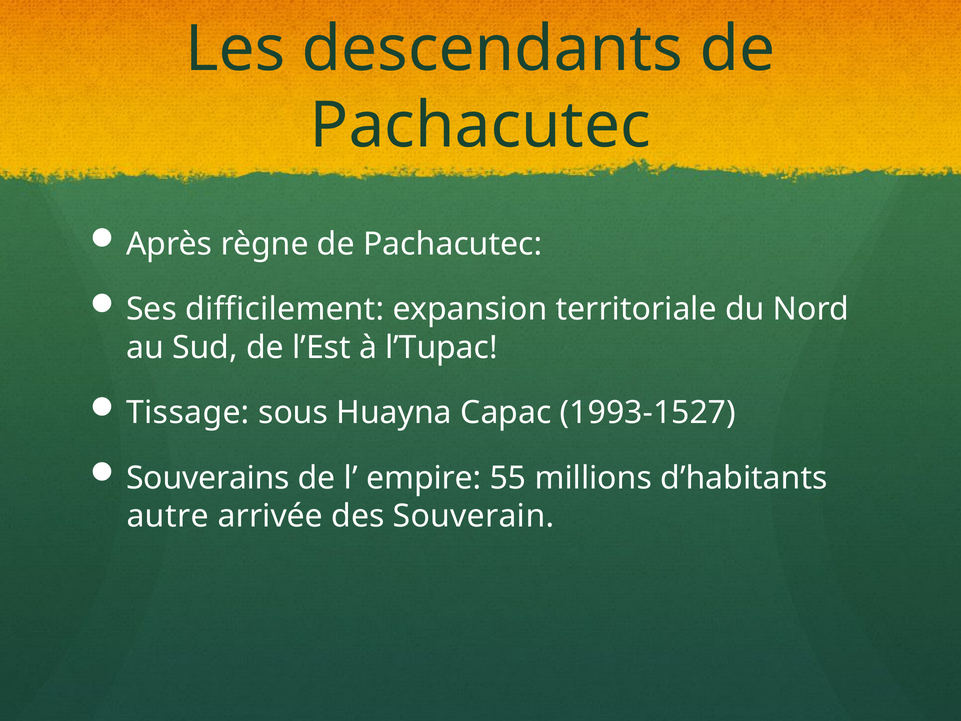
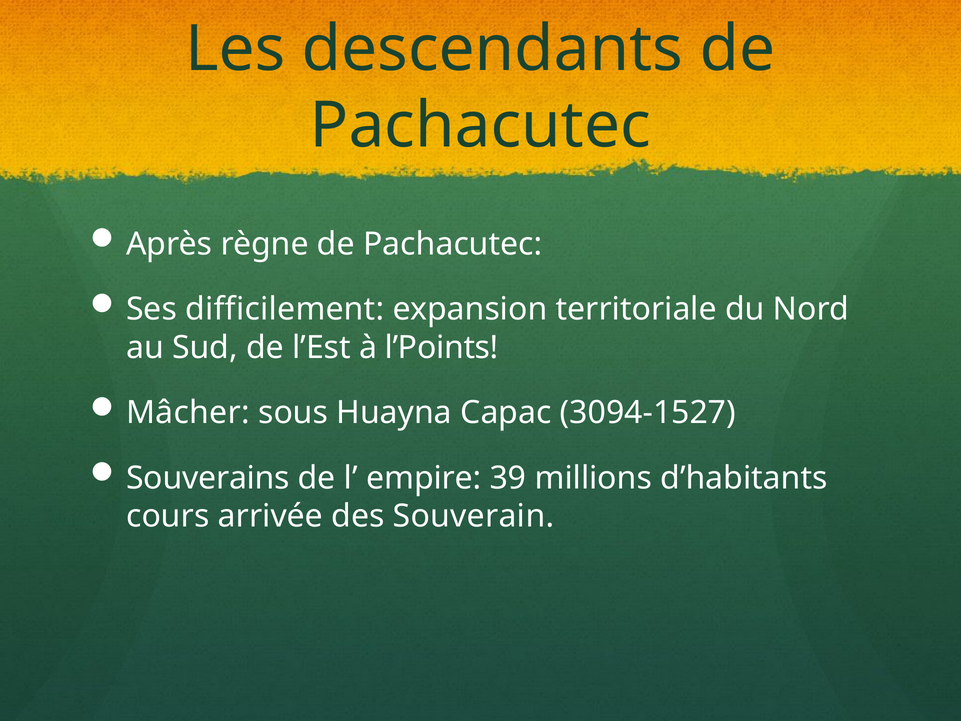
l’Tupac: l’Tupac -> l’Points (442, 347)
Tissage: Tissage -> Mâcher (188, 413)
1993-1527: 1993-1527 -> 3094-1527 (648, 413)
55: 55 -> 39 (508, 478)
autre: autre -> cours (168, 516)
